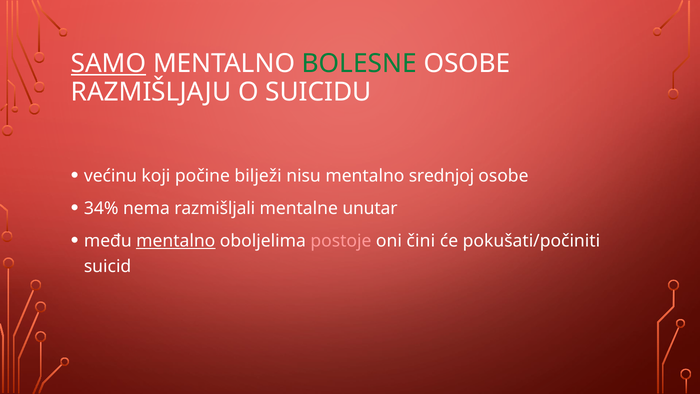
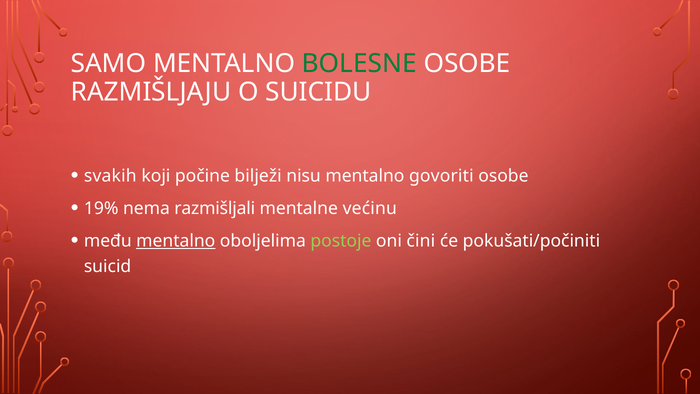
SAMO underline: present -> none (109, 64)
većinu: većinu -> svakih (110, 176)
srednjoj: srednjoj -> govoriti (441, 176)
34%: 34% -> 19% (101, 208)
unutar: unutar -> većinu (370, 208)
postoje colour: pink -> light green (341, 241)
